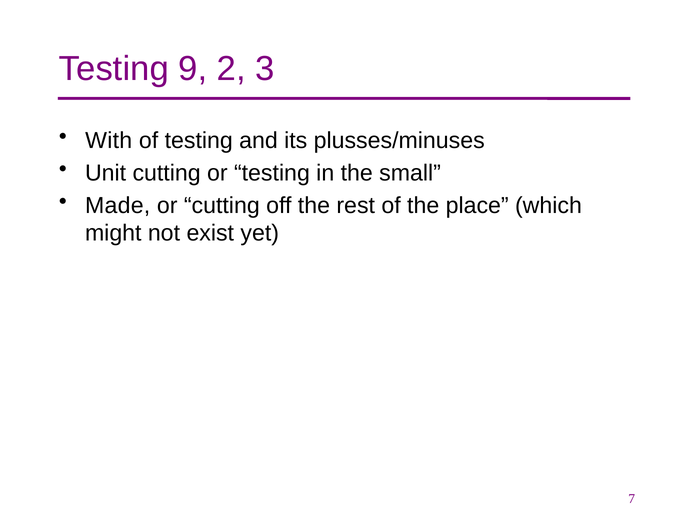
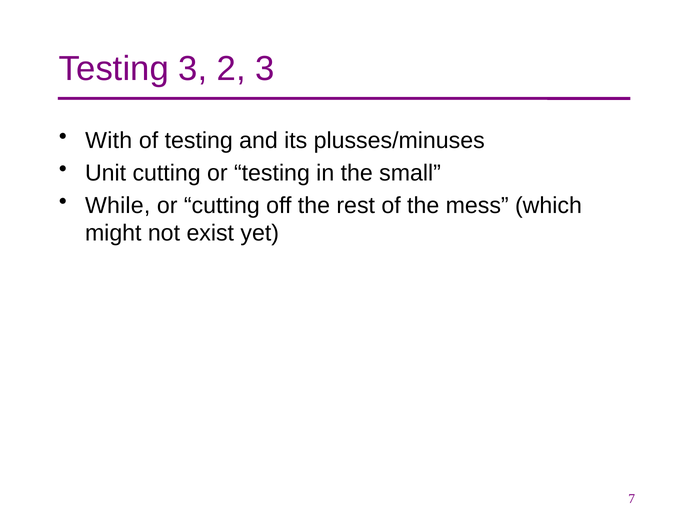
Testing 9: 9 -> 3 (193, 69)
Made: Made -> While (118, 205)
place: place -> mess (477, 205)
